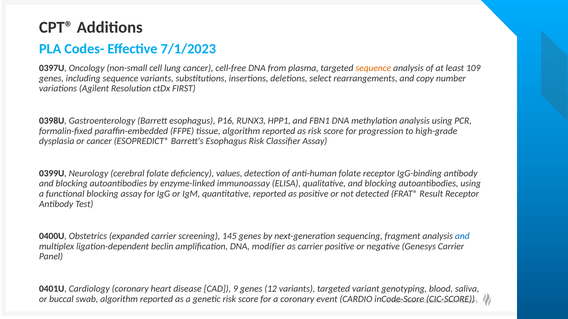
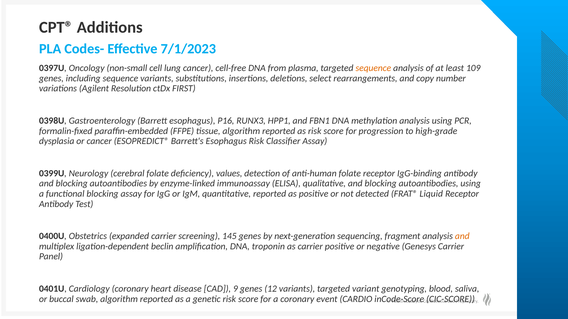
Result: Result -> Liquid (431, 194)
and colour: blue -> orange (462, 237)
modifier: modifier -> troponin (268, 247)
